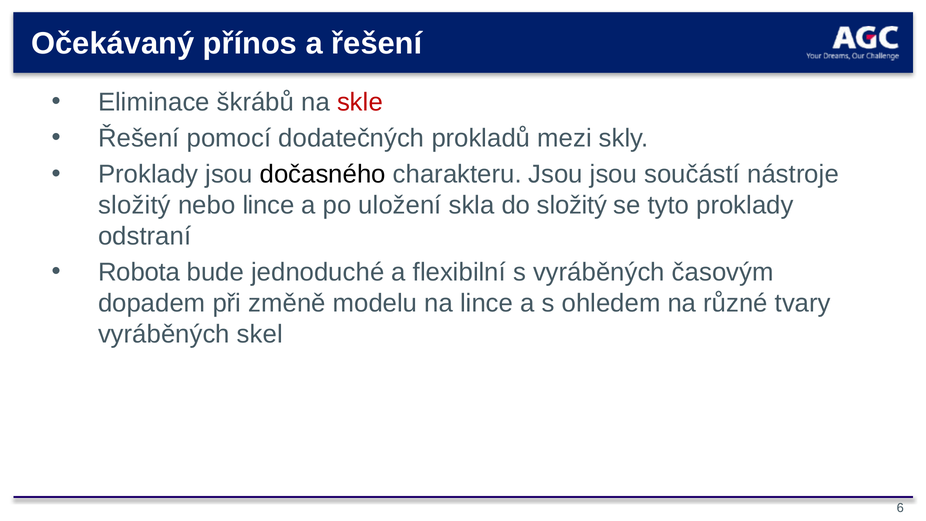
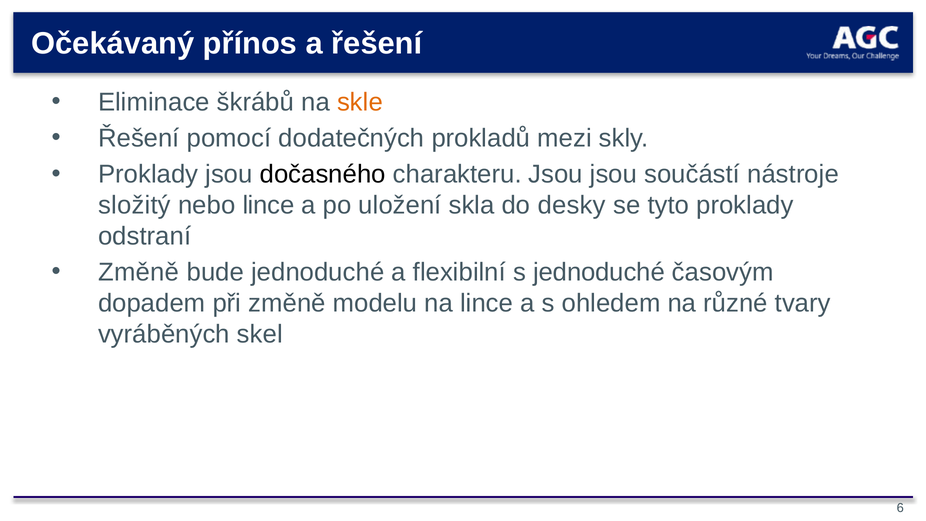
skle colour: red -> orange (360, 102)
do složitý: složitý -> desky (572, 205)
Robota: Robota -> Změně (139, 272)
s vyráběných: vyráběných -> jednoduché (599, 272)
